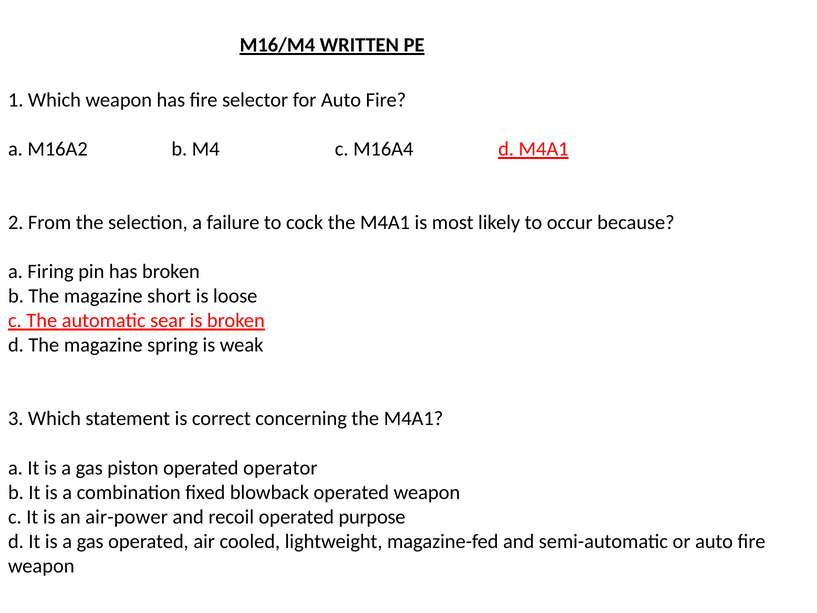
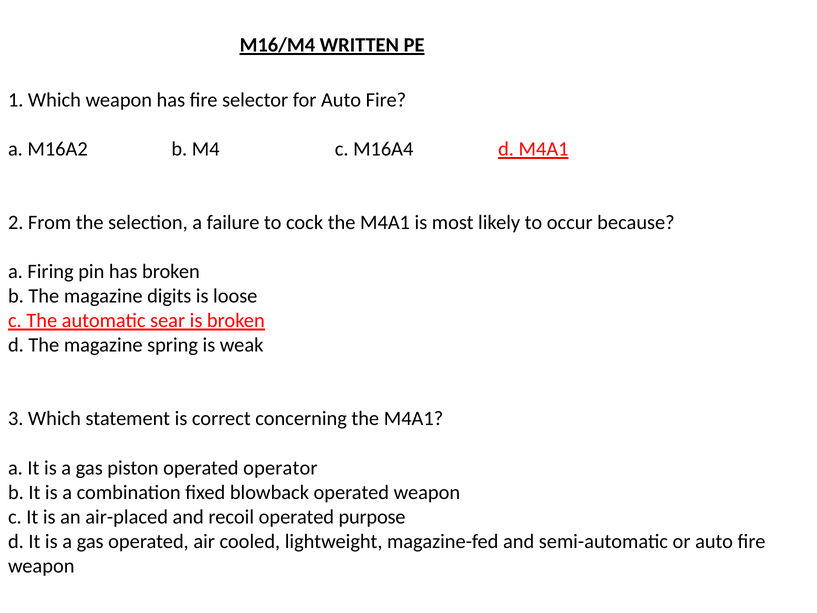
short: short -> digits (169, 296)
air-power: air-power -> air-placed (127, 517)
